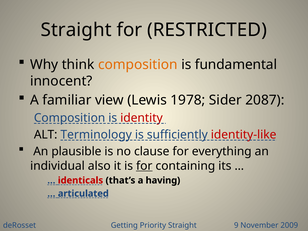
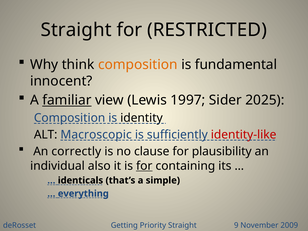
familiar underline: none -> present (67, 100)
1978: 1978 -> 1997 (188, 100)
2087: 2087 -> 2025 (265, 100)
identity colour: red -> black (141, 118)
Terminology: Terminology -> Macroscopic (96, 135)
plausible: plausible -> correctly (76, 151)
everything: everything -> plausibility (222, 151)
identicals colour: red -> black (80, 180)
having: having -> simple (163, 180)
articulated: articulated -> everything (83, 194)
